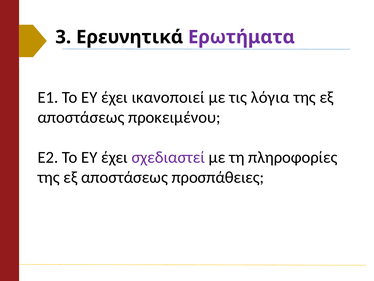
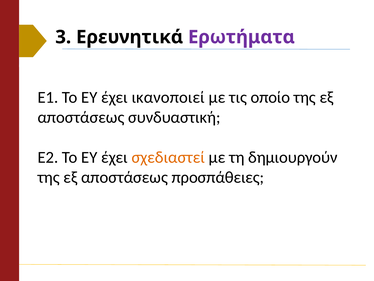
λόγια: λόγια -> οποίο (270, 97)
προκειμένου: προκειμένου -> συνδυαστική (174, 117)
σχεδιαστεί colour: purple -> orange (168, 157)
πληροφορίες: πληροφορίες -> δημιουργούν (293, 157)
